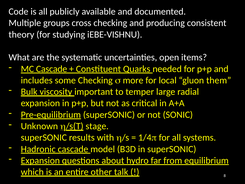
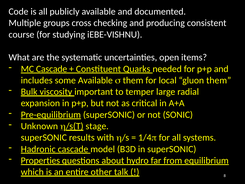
theory: theory -> course (21, 34)
some Checking: Checking -> Available (95, 80)
s more: more -> them (133, 80)
Expansion: Expansion -> Properties (40, 160)
